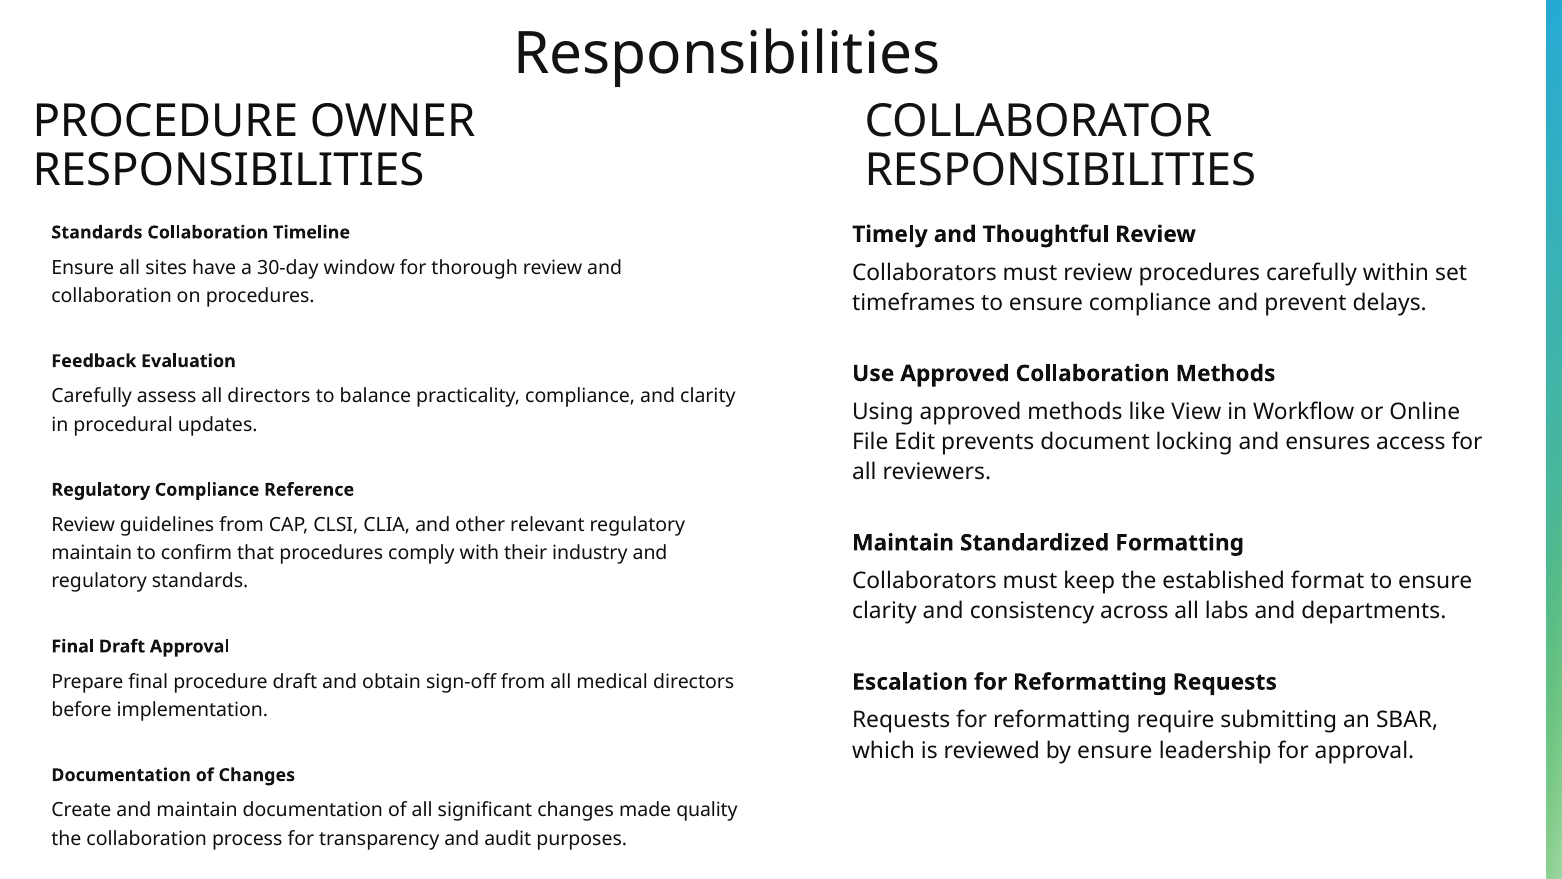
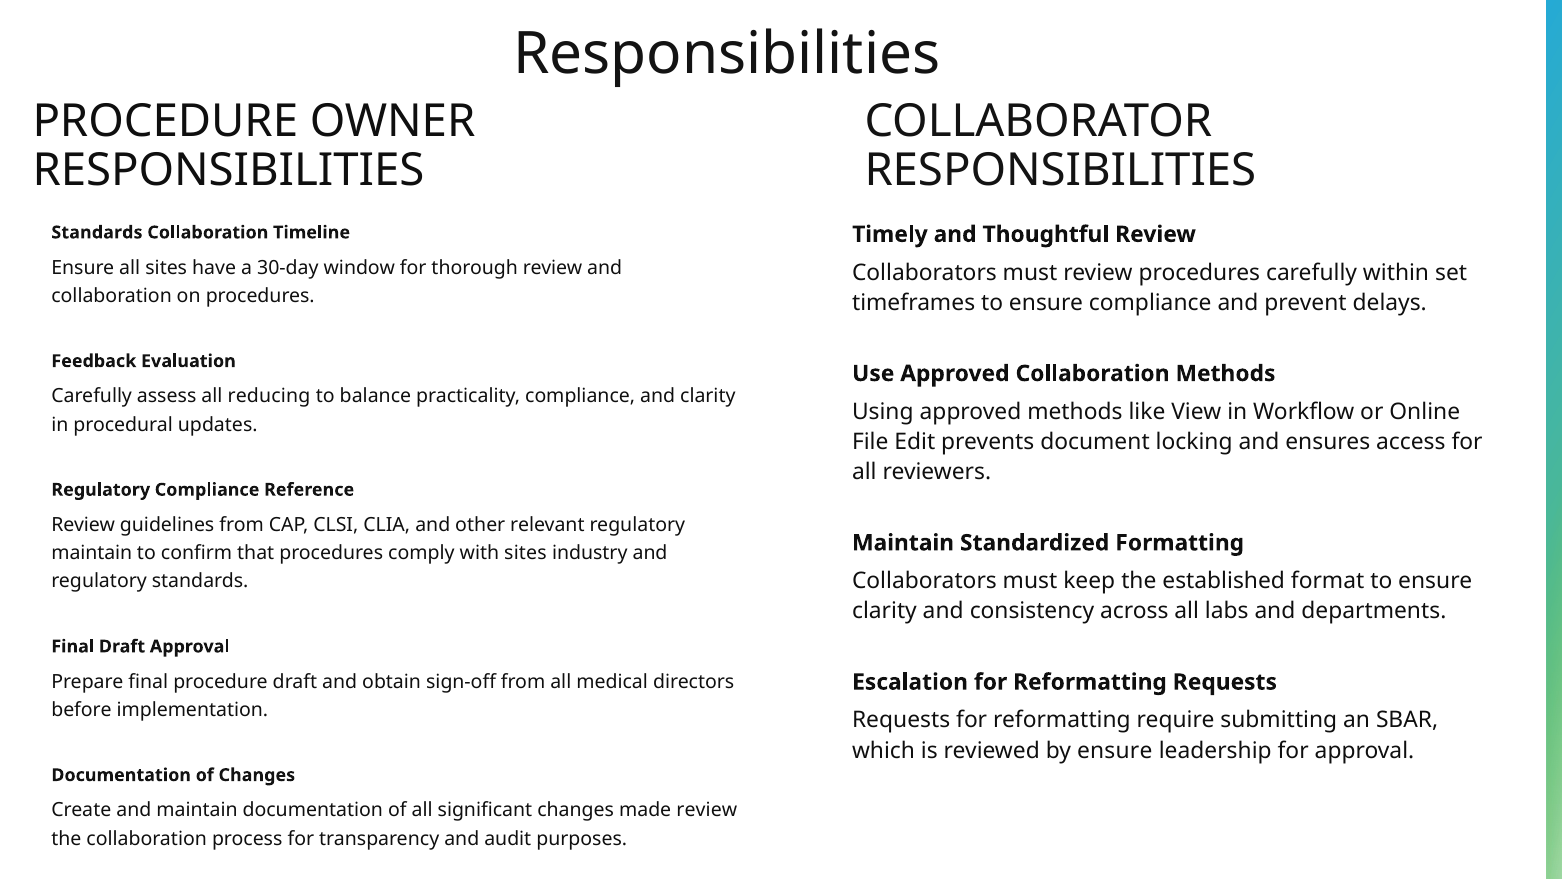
all directors: directors -> reducing (269, 396)
with their: their -> sites (525, 553)
made quality: quality -> review (707, 810)
